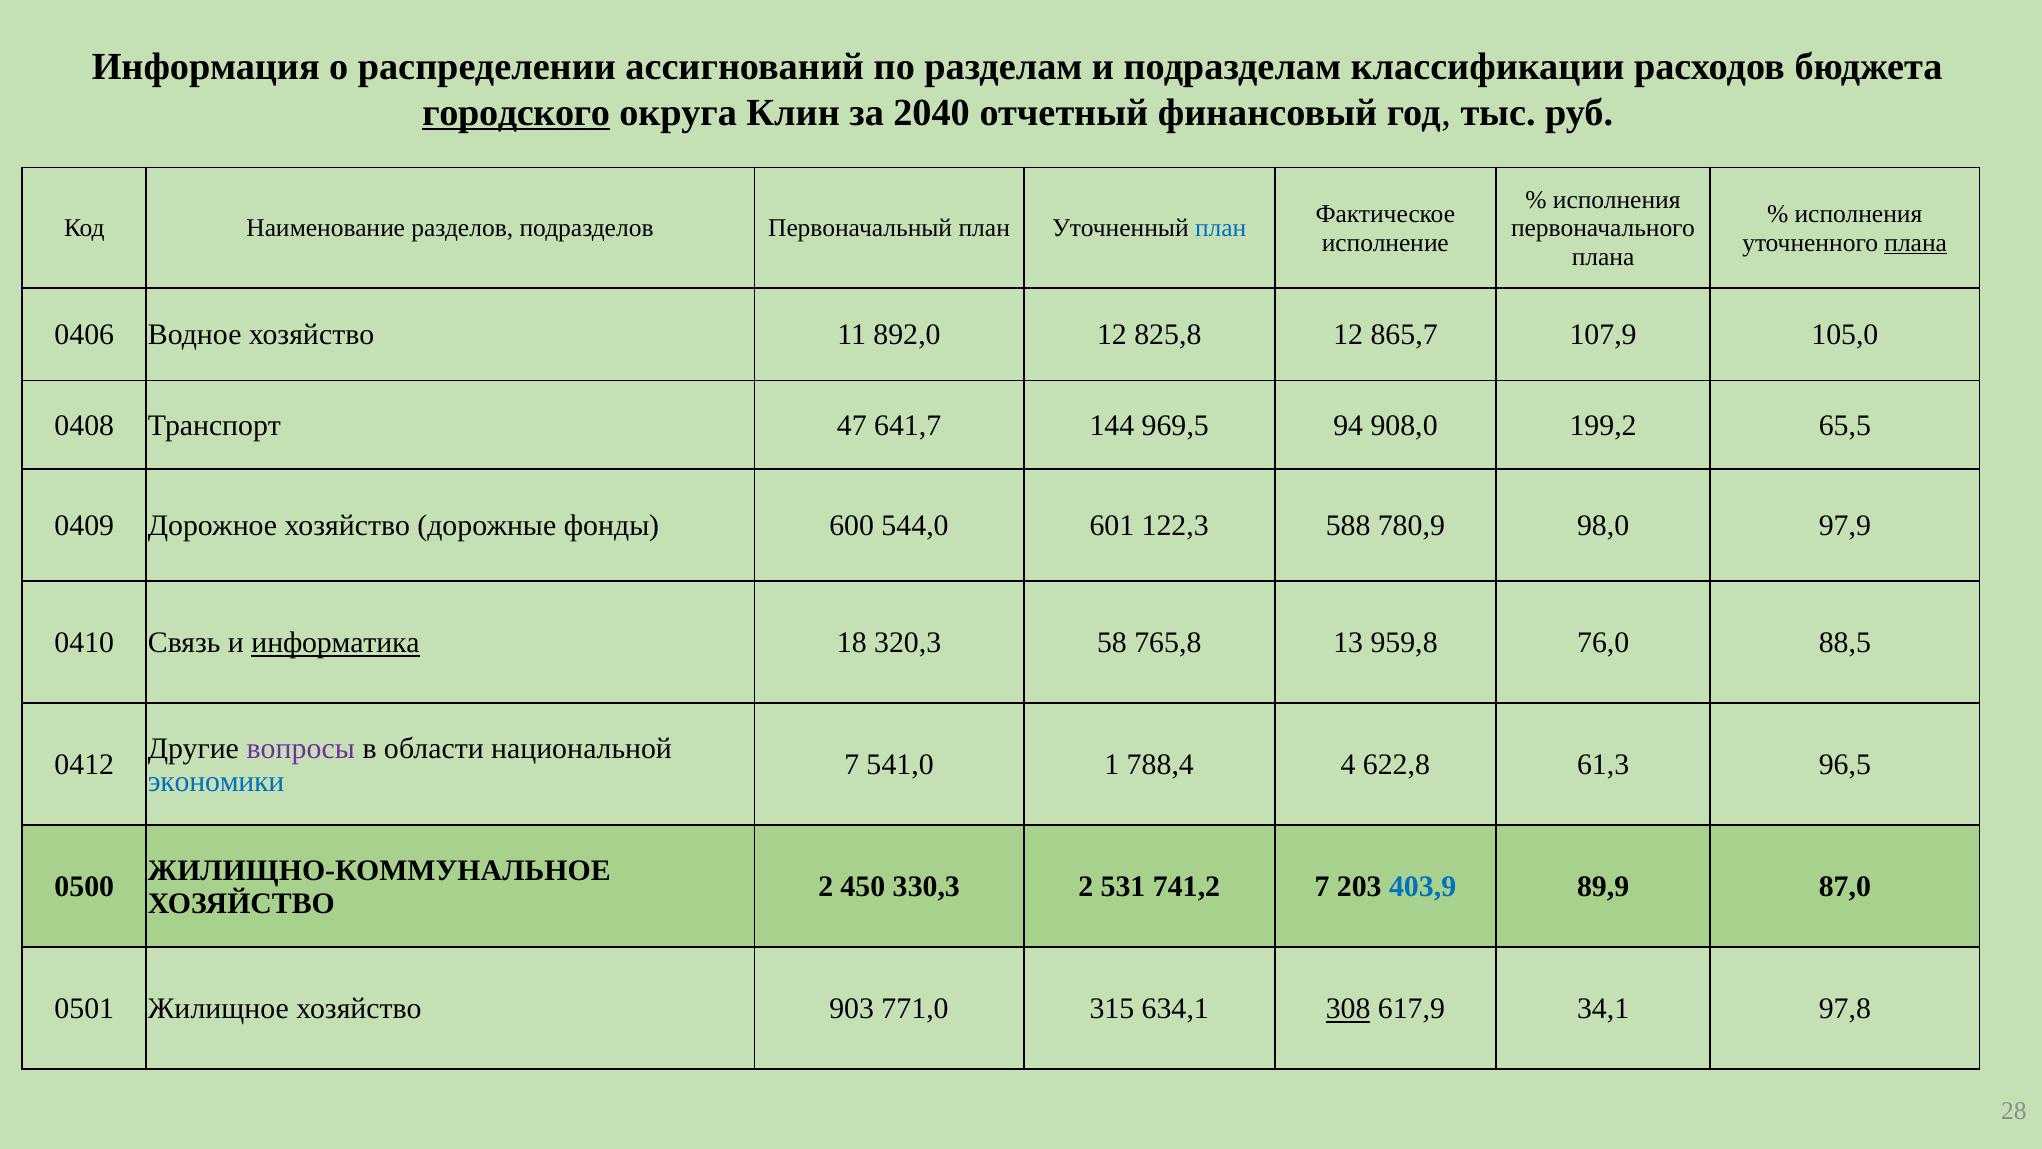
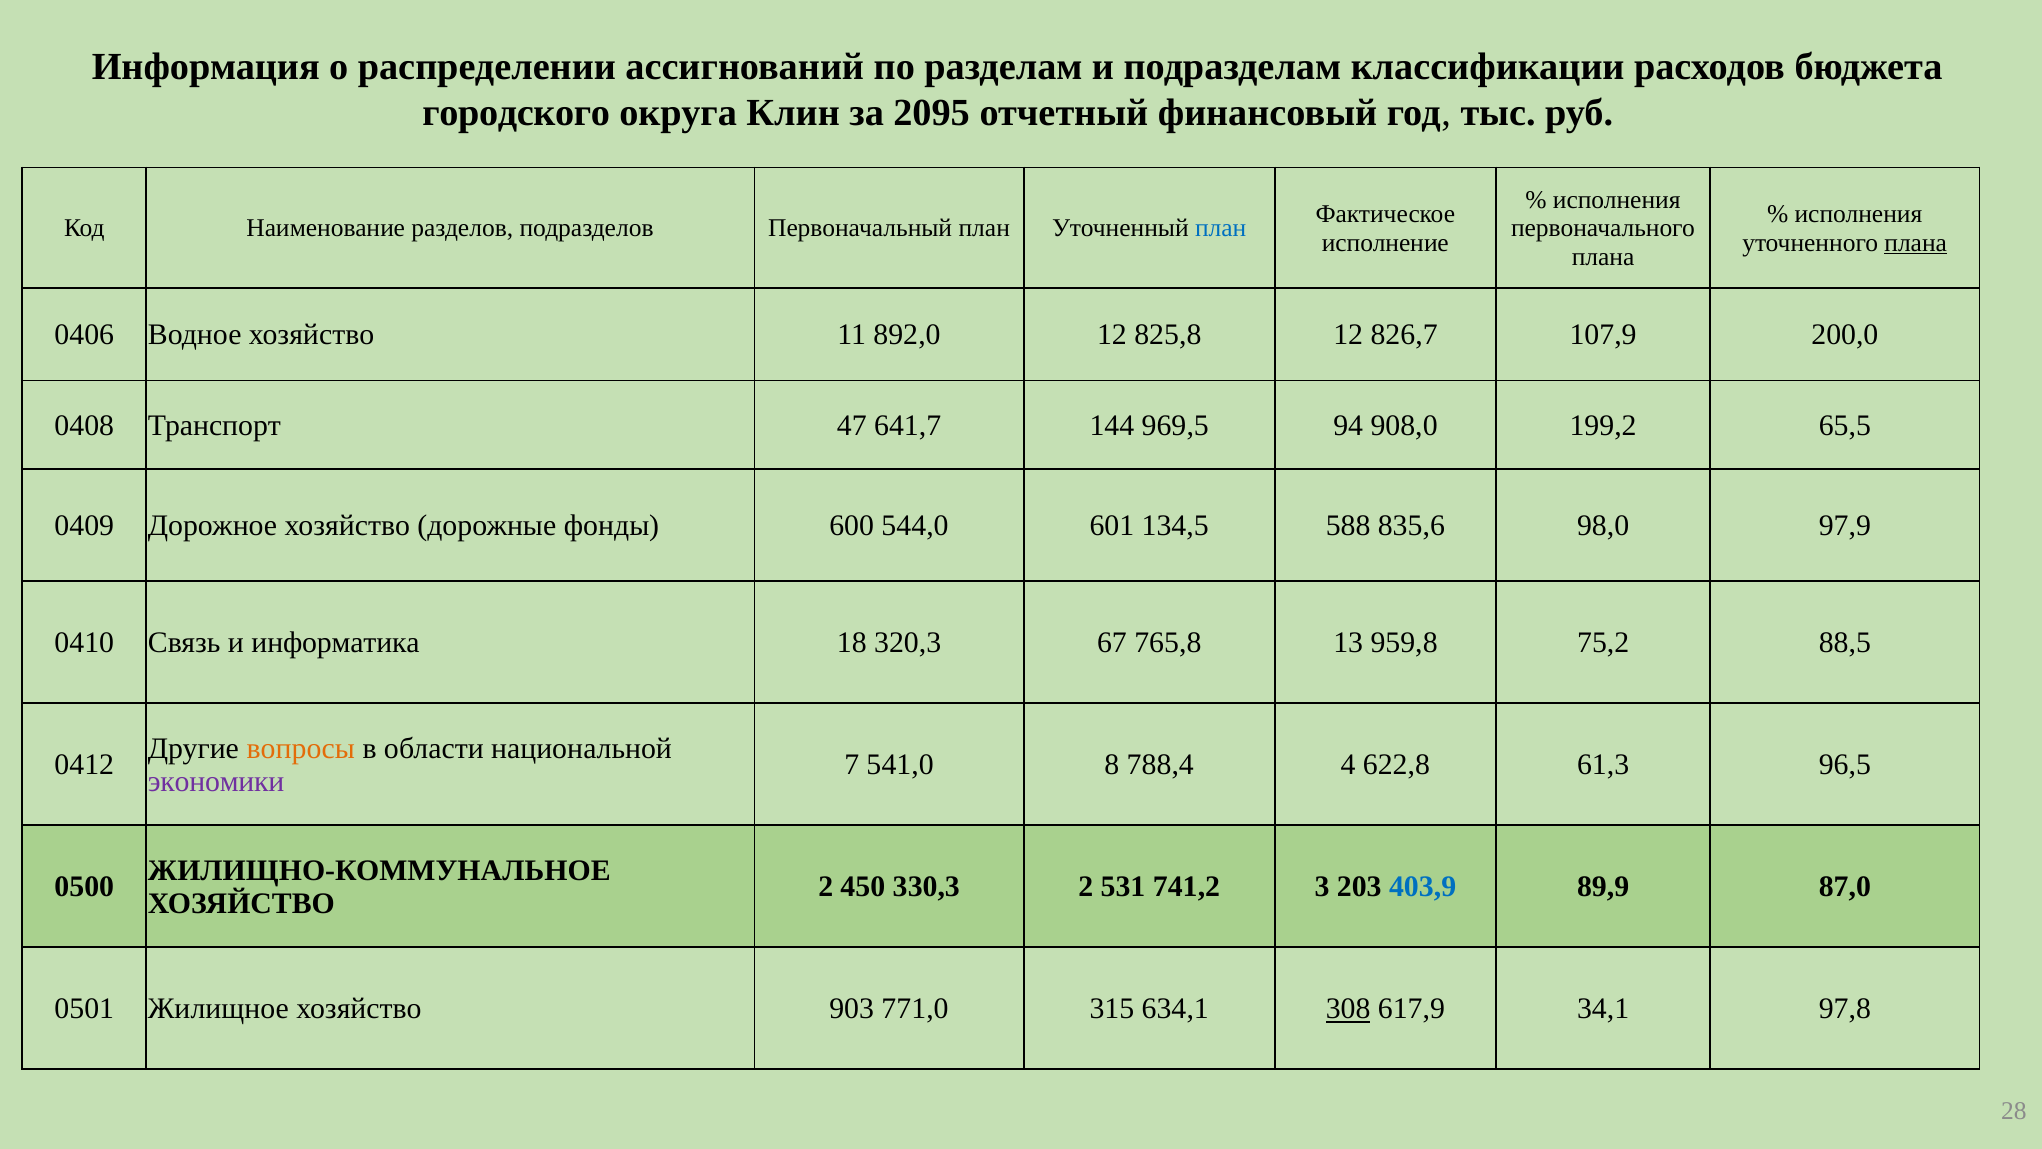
городского underline: present -> none (516, 113)
2040: 2040 -> 2095 (932, 113)
865,7: 865,7 -> 826,7 (1404, 335)
105,0: 105,0 -> 200,0 (1845, 335)
122,3: 122,3 -> 134,5 (1175, 526)
780,9: 780,9 -> 835,6 (1411, 526)
информатика underline: present -> none (336, 643)
58: 58 -> 67 (1112, 643)
76,0: 76,0 -> 75,2 (1603, 643)
вопросы colour: purple -> orange (301, 748)
1: 1 -> 8 (1112, 765)
экономики colour: blue -> purple (216, 781)
741,2 7: 7 -> 3 (1322, 887)
